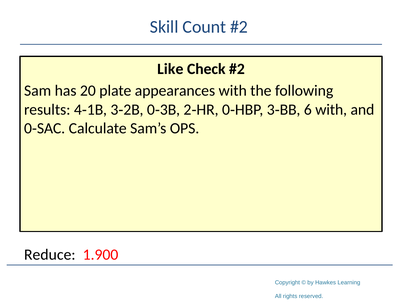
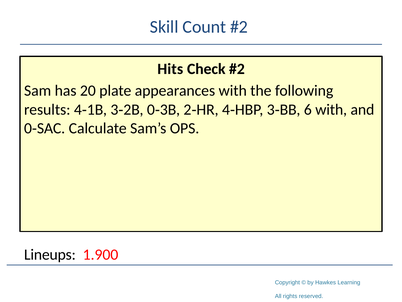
Like: Like -> Hits (170, 69)
0: 0 -> 4 (226, 109)
Reduce: Reduce -> Lineups (50, 254)
